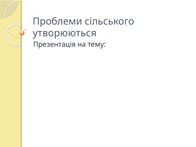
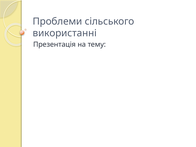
утворюються: утворюються -> використанні (65, 33)
